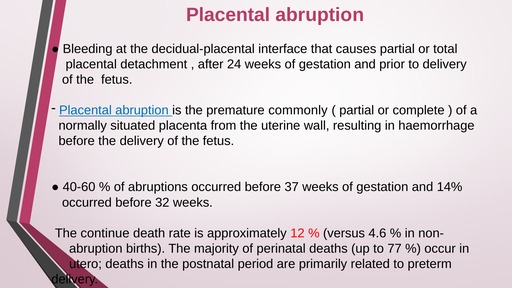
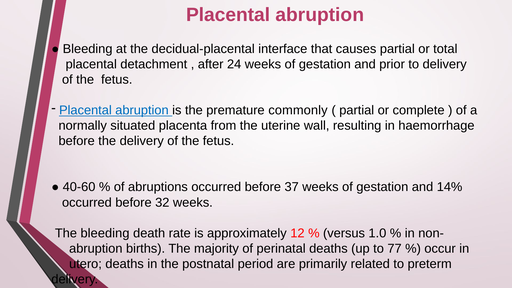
The continue: continue -> bleeding (105, 233)
4.6: 4.6 -> 1.0 (377, 233)
